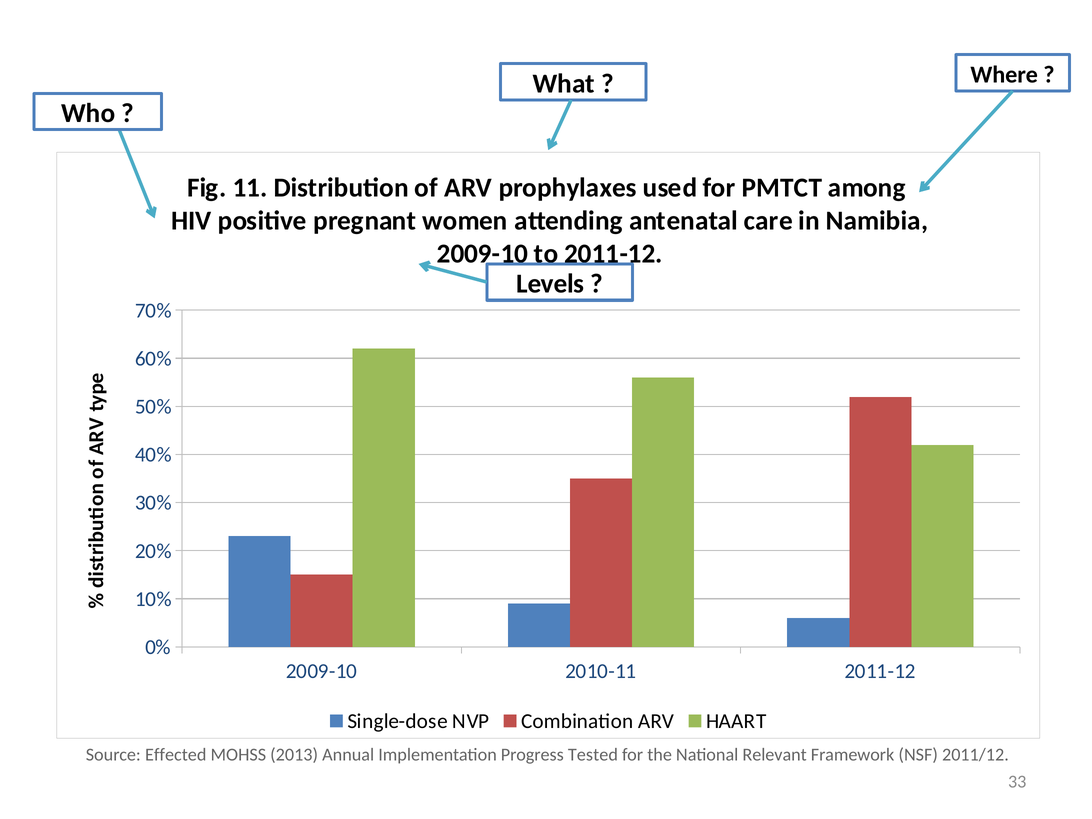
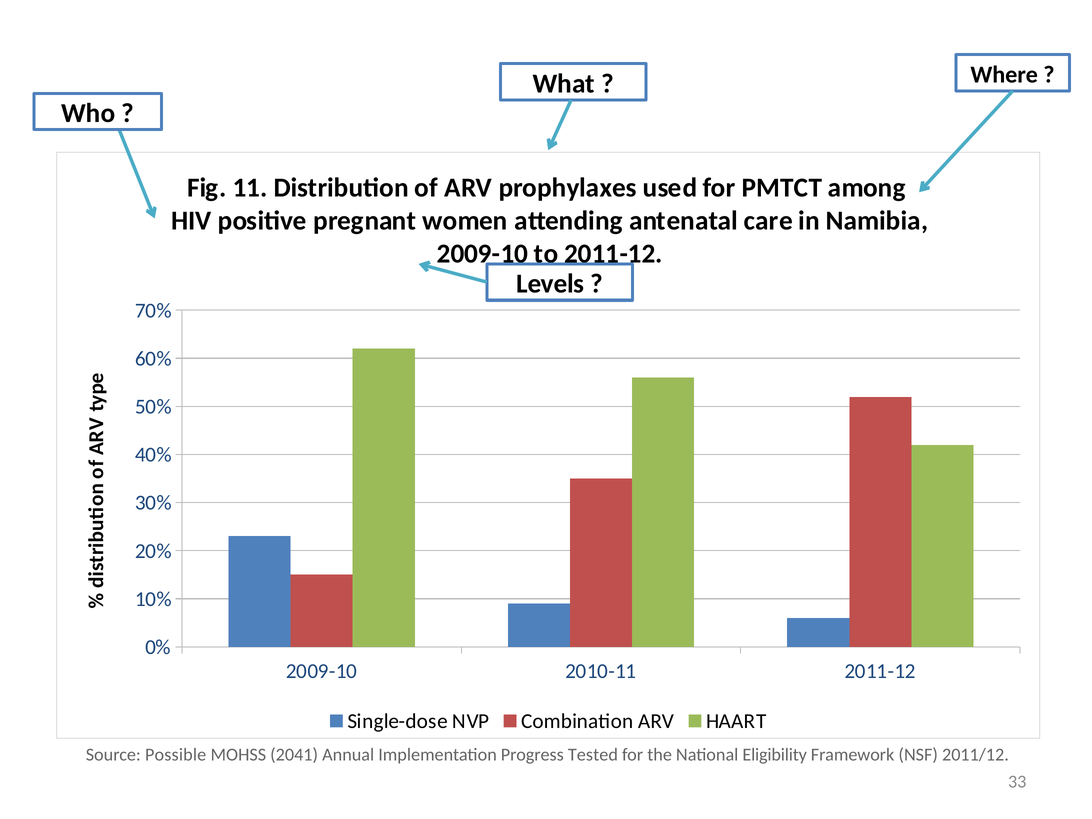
Effected: Effected -> Possible (176, 755)
2013: 2013 -> 2041 (294, 755)
Relevant: Relevant -> Eligibility (775, 755)
